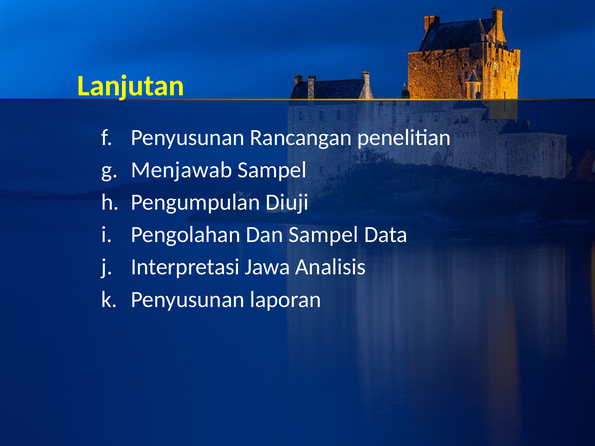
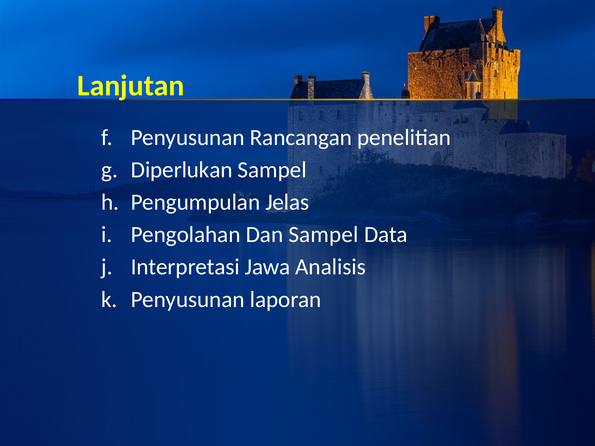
Menjawab: Menjawab -> Diperlukan (182, 170)
Diuji: Diuji -> Jelas (287, 202)
